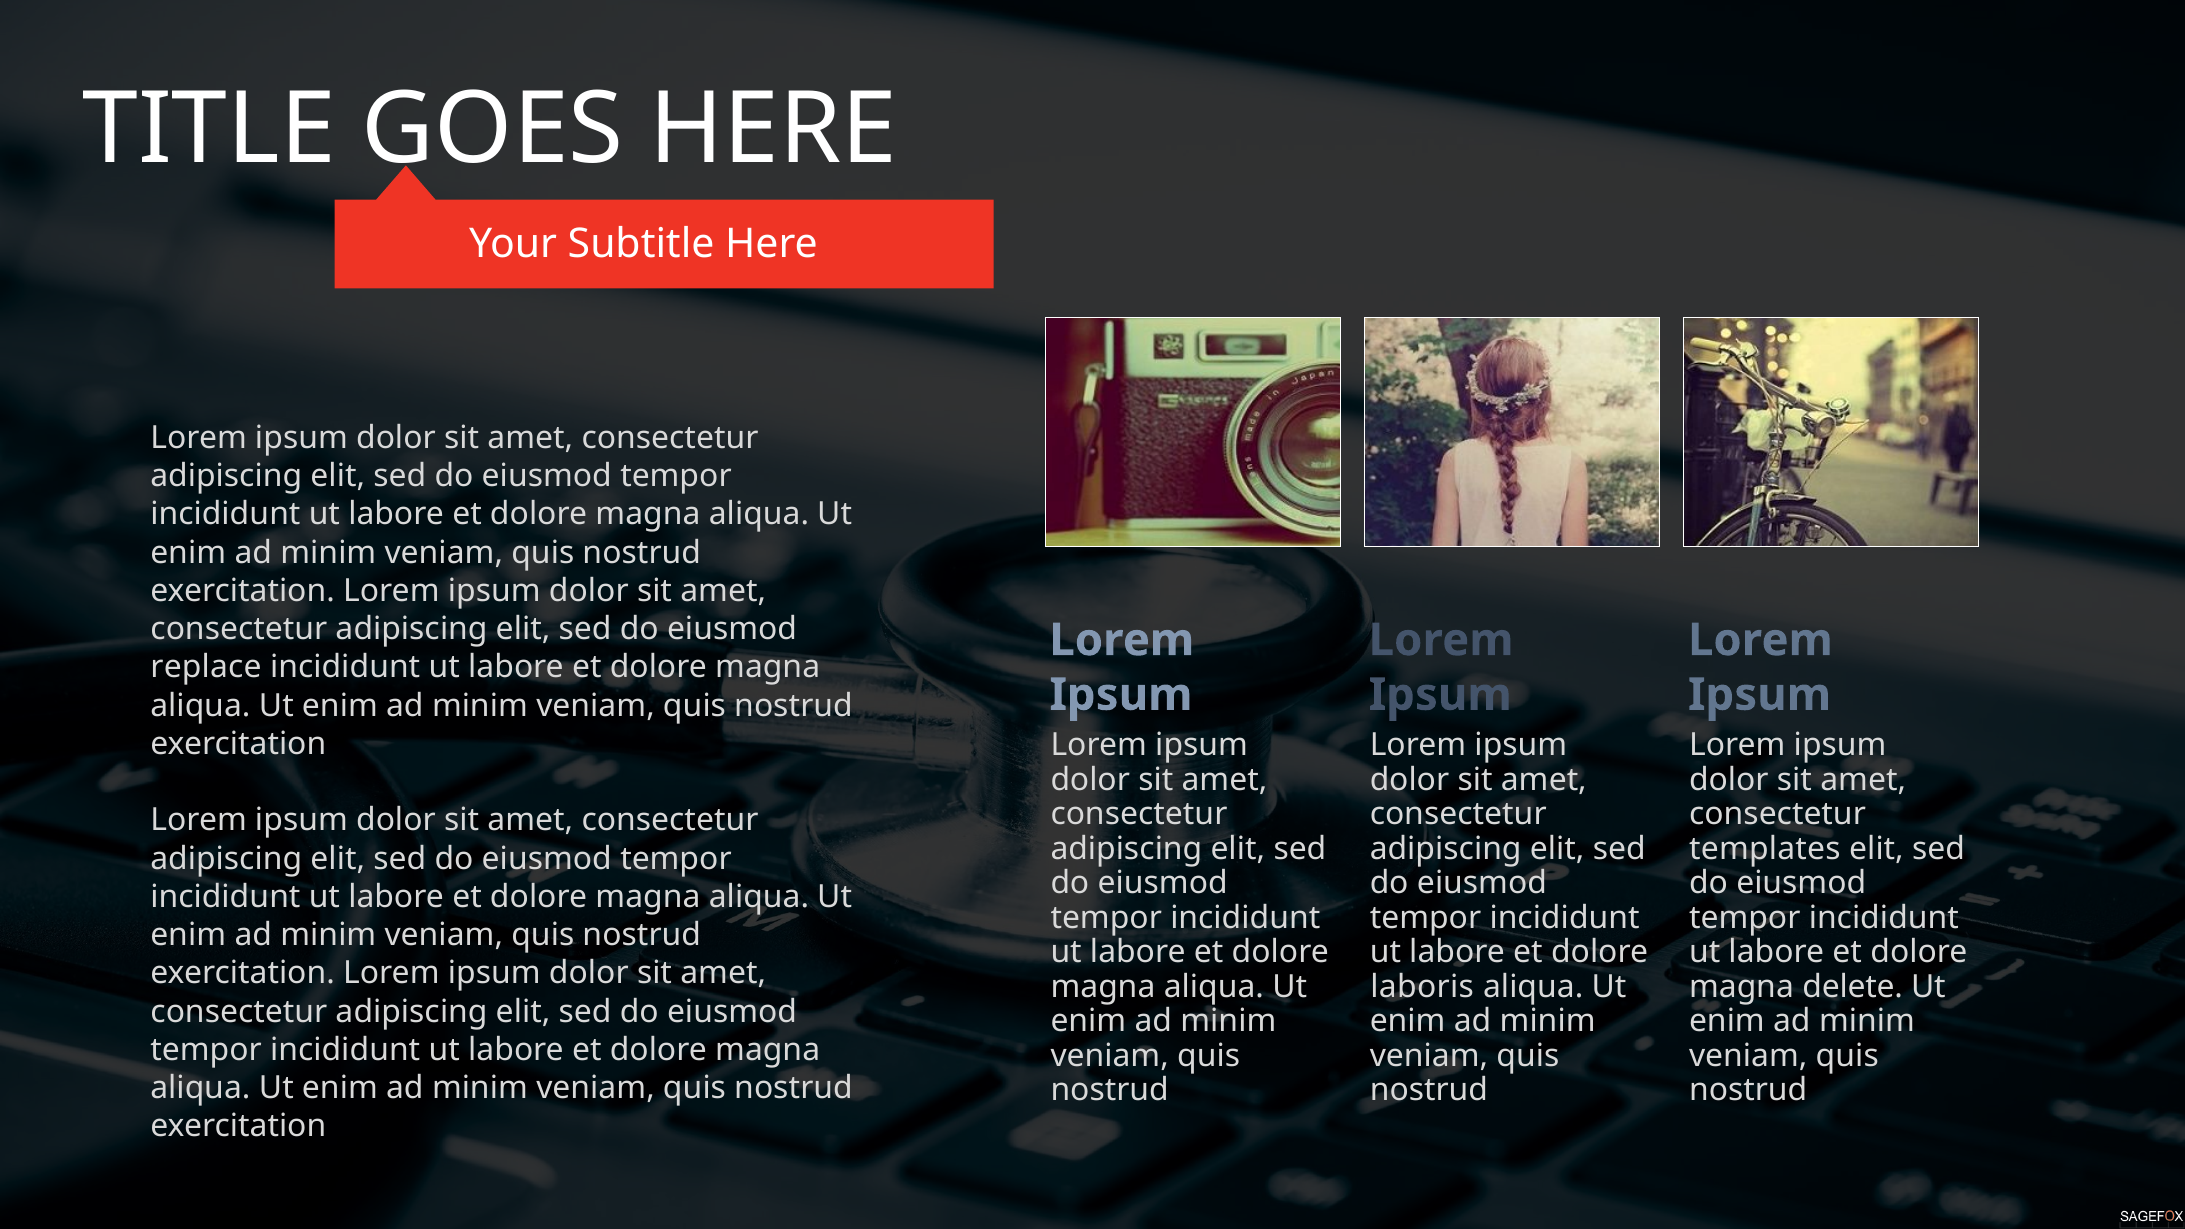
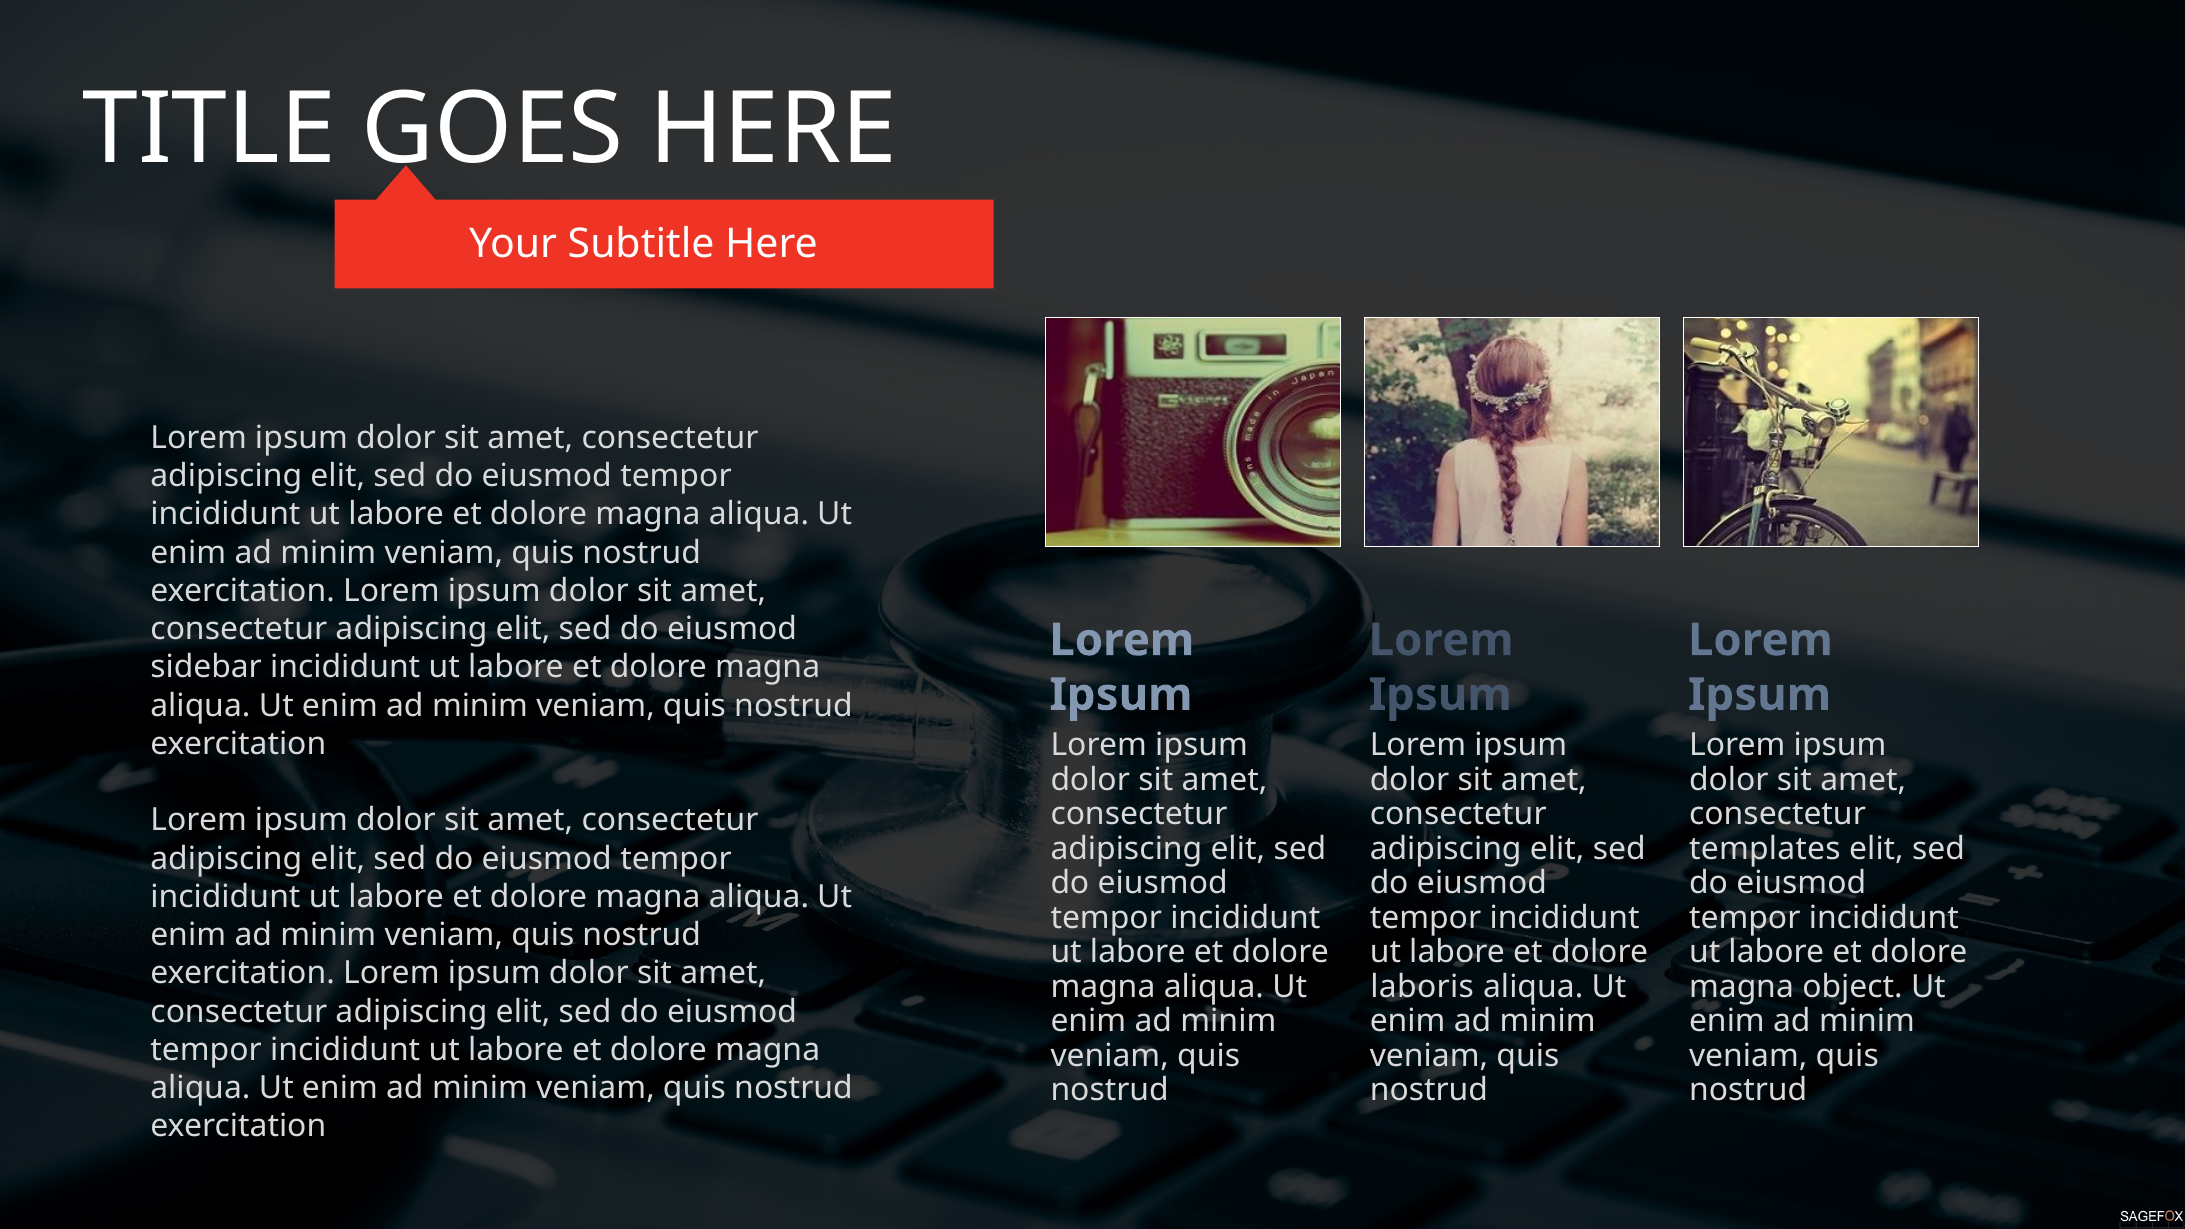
replace: replace -> sidebar (206, 667)
delete: delete -> object (1853, 987)
